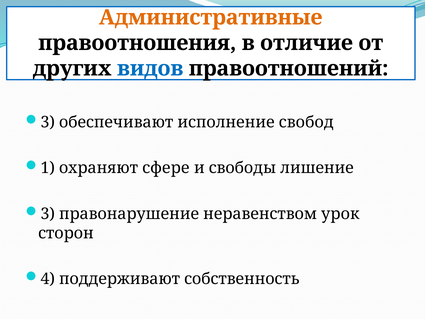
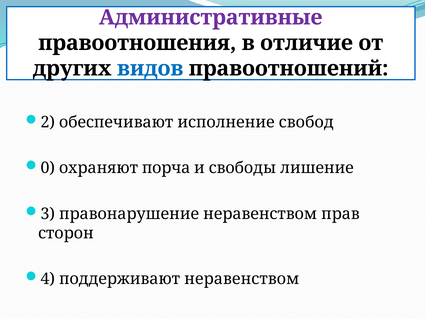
Административные colour: orange -> purple (211, 17)
3: 3 -> 2 (48, 122)
1: 1 -> 0 (48, 168)
сфере: сфере -> порча (166, 168)
урок: урок -> прав (340, 214)
поддерживают собственность: собственность -> неравенством (242, 279)
